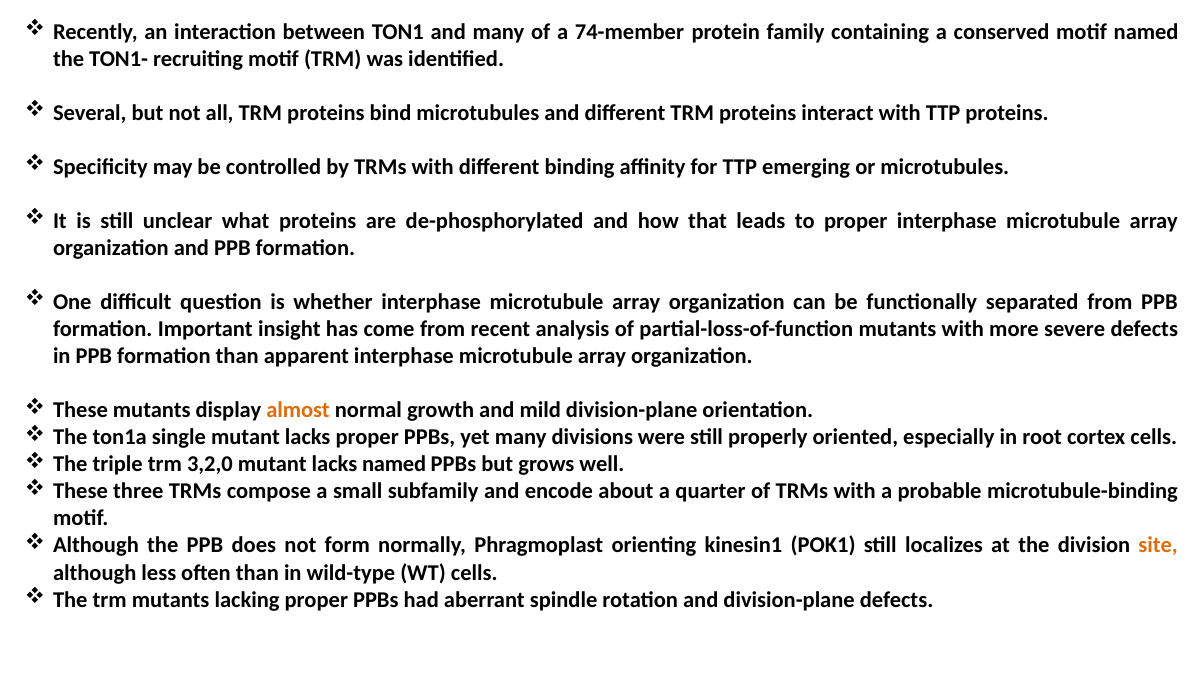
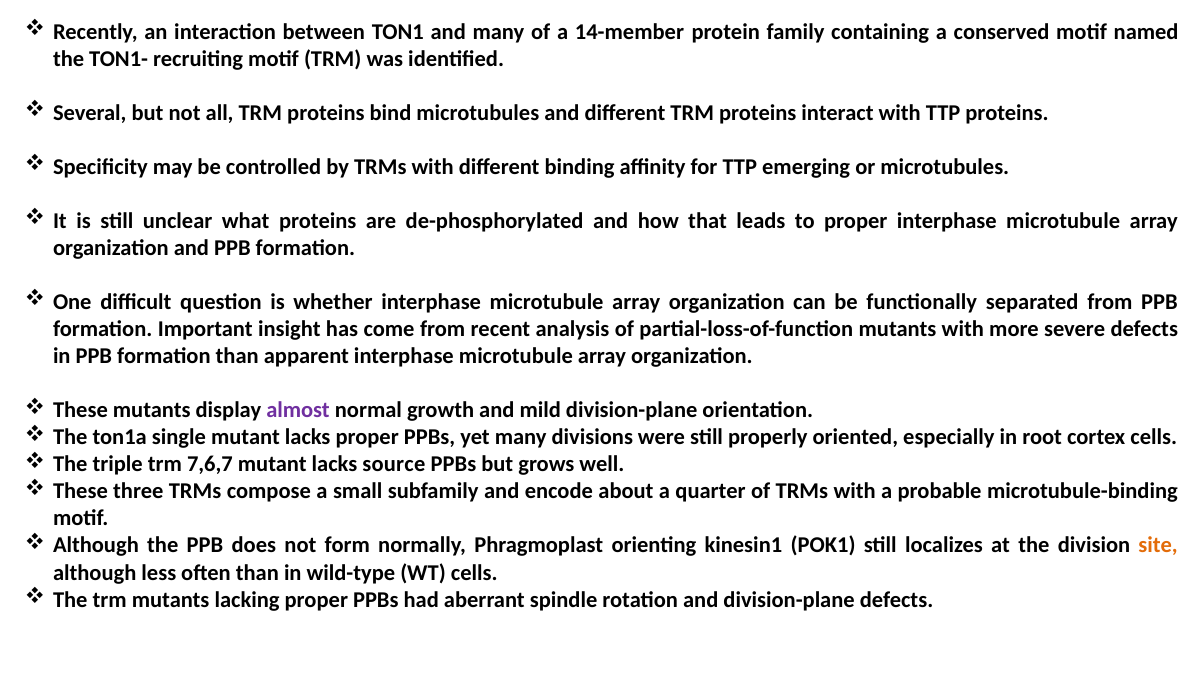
74-member: 74-member -> 14-member (629, 32)
almost colour: orange -> purple (298, 410)
3,2,0: 3,2,0 -> 7,6,7 (210, 464)
lacks named: named -> source (394, 464)
